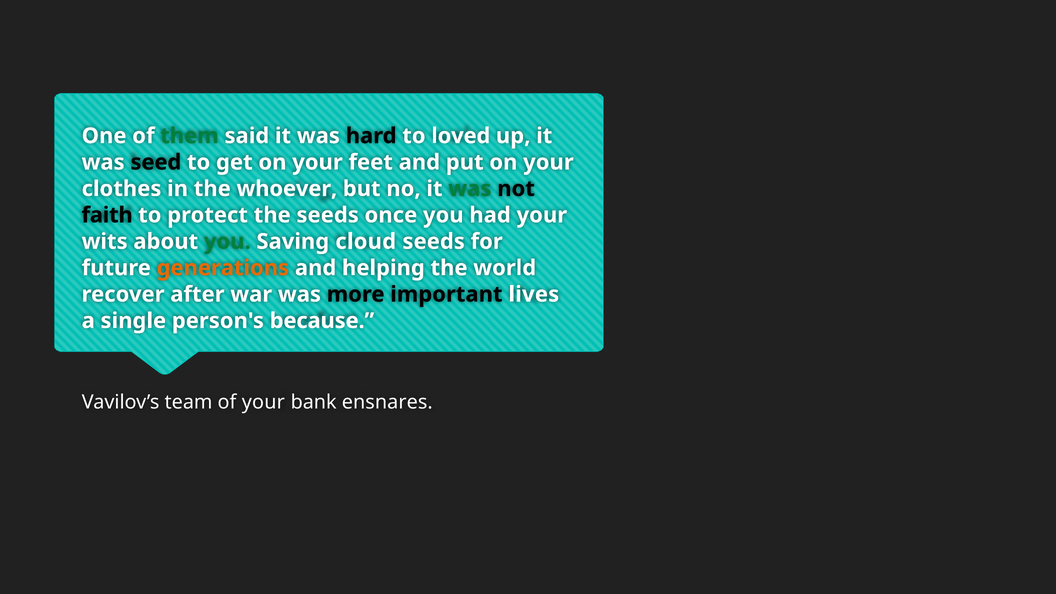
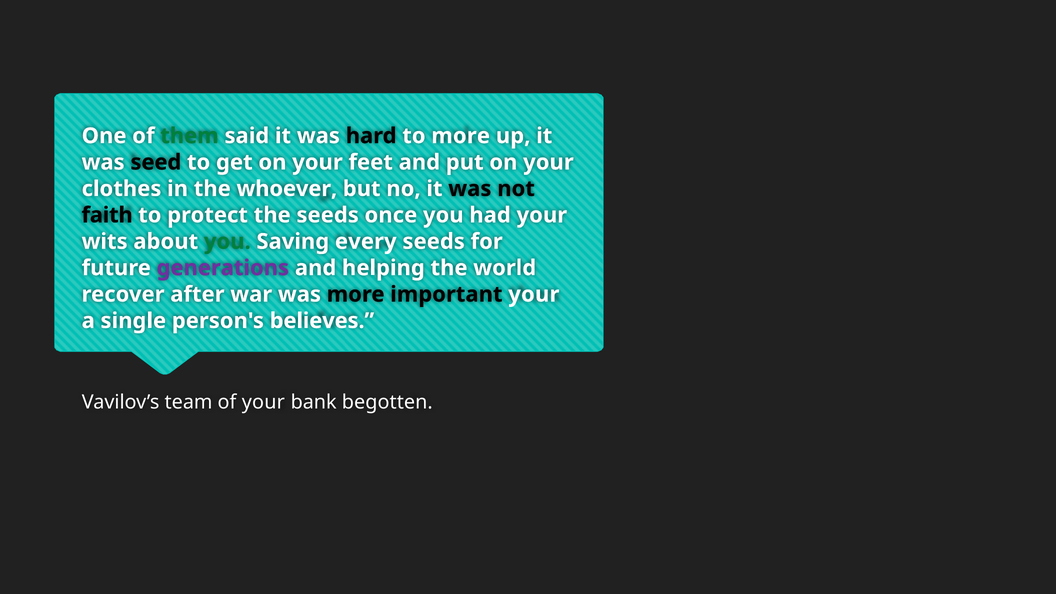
to loved: loved -> more (461, 136)
was colour: green -> black (470, 189)
cloud: cloud -> every (366, 242)
generations colour: orange -> purple (223, 268)
important lives: lives -> your (534, 294)
because: because -> believes (322, 321)
ensnares: ensnares -> begotten (387, 402)
